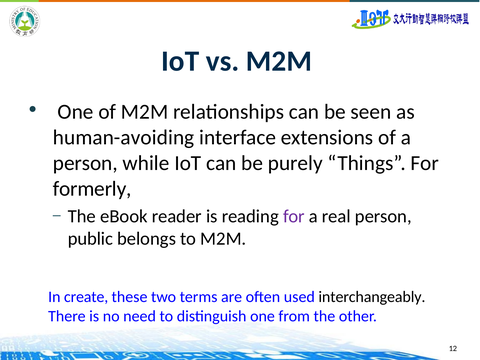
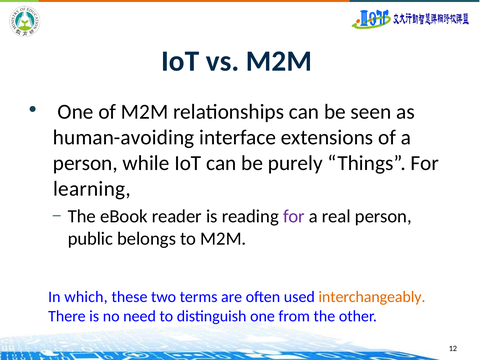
formerly: formerly -> learning (92, 189)
create: create -> which (86, 297)
interchangeably colour: black -> orange (372, 297)
